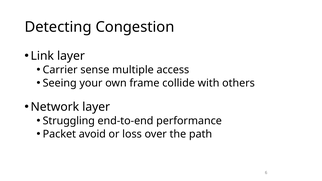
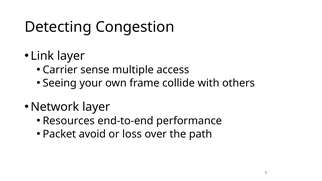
Struggling: Struggling -> Resources (69, 121)
